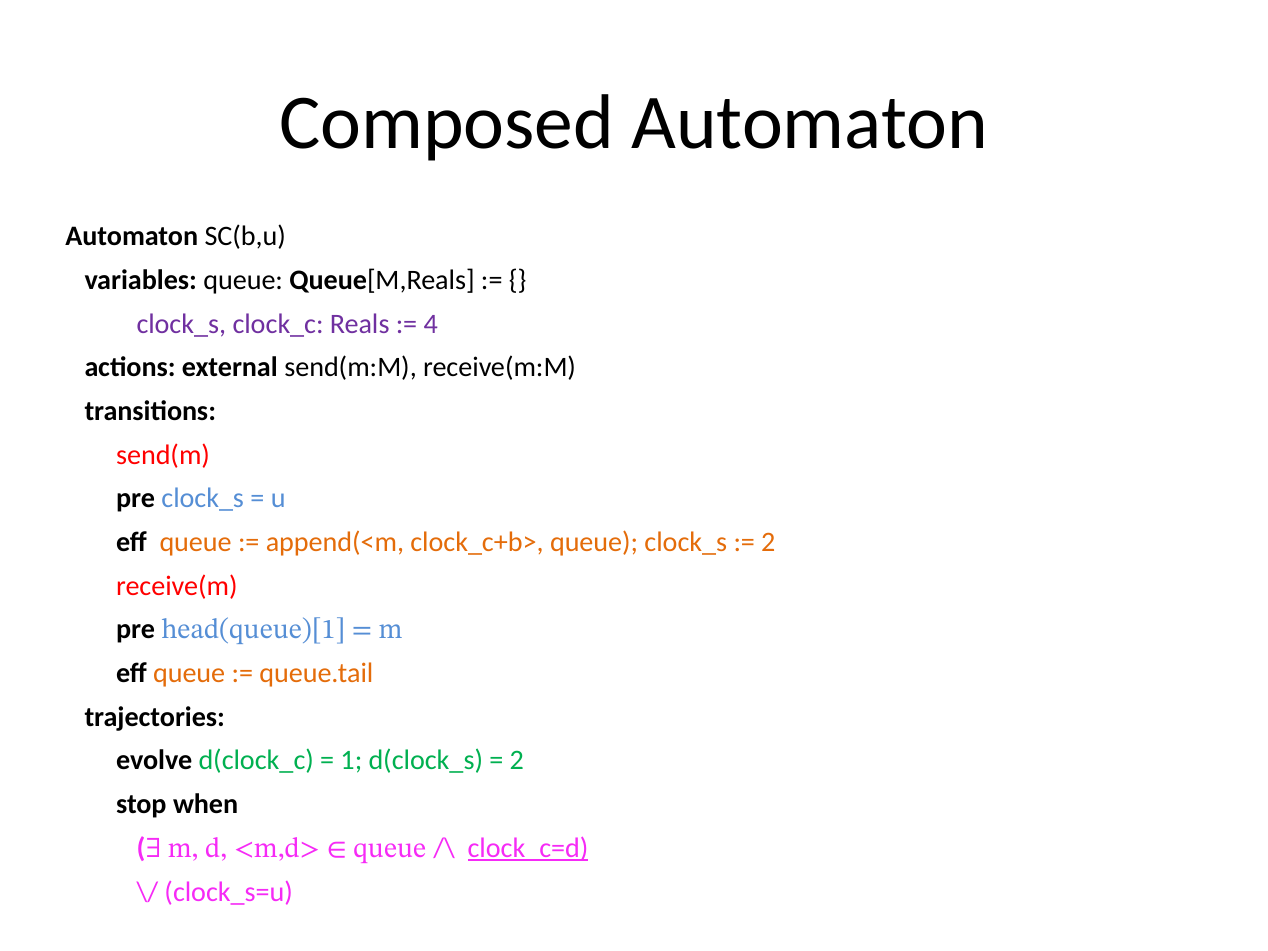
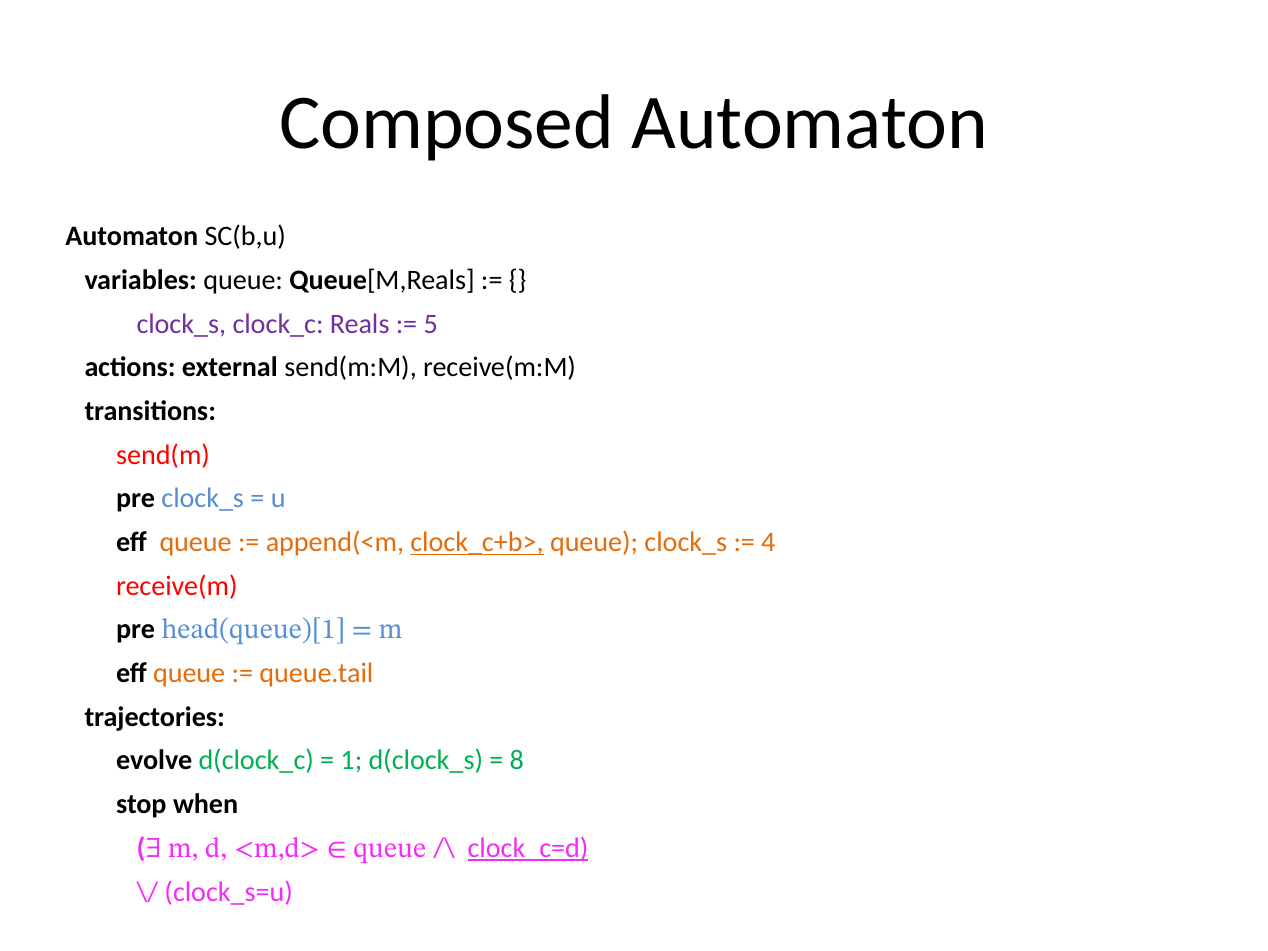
4: 4 -> 5 (431, 324)
clock_c+b> underline: none -> present (477, 542)
2: 2 -> 4 (768, 542)
2: 2 -> 8 (517, 761)
